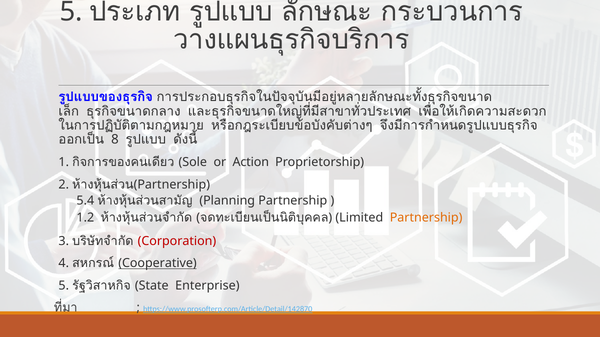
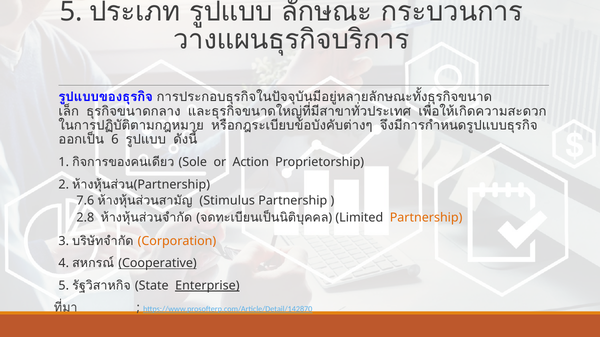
8: 8 -> 6 (115, 140)
5.4: 5.4 -> 7.6 (85, 201)
Planning: Planning -> Stimulus (227, 201)
1.2: 1.2 -> 2.8 (85, 218)
Corporation colour: red -> orange (177, 241)
Enterprise underline: none -> present (207, 286)
